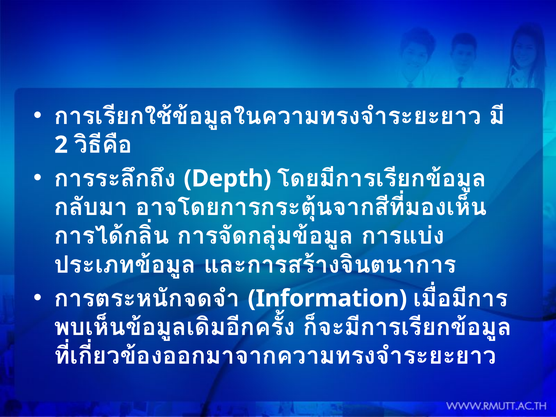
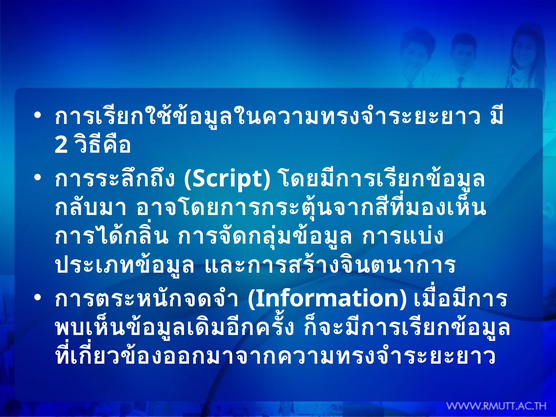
Depth: Depth -> Script (227, 179)
